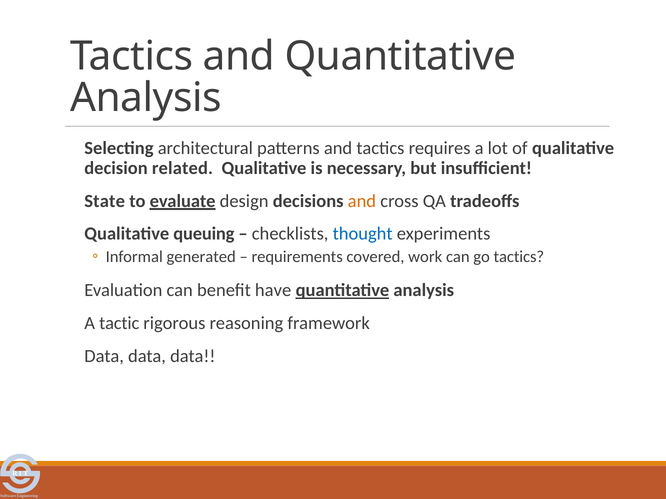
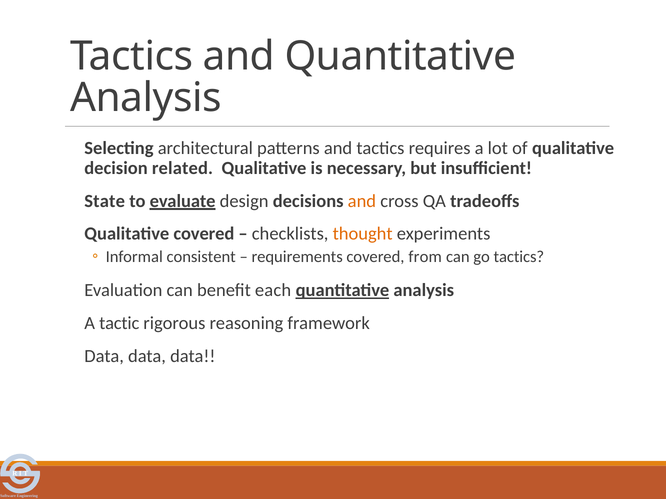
Qualitative queuing: queuing -> covered (204, 234)
thought colour: blue -> orange (363, 234)
generated: generated -> consistent (201, 257)
work: work -> from (425, 257)
have: have -> each (273, 291)
